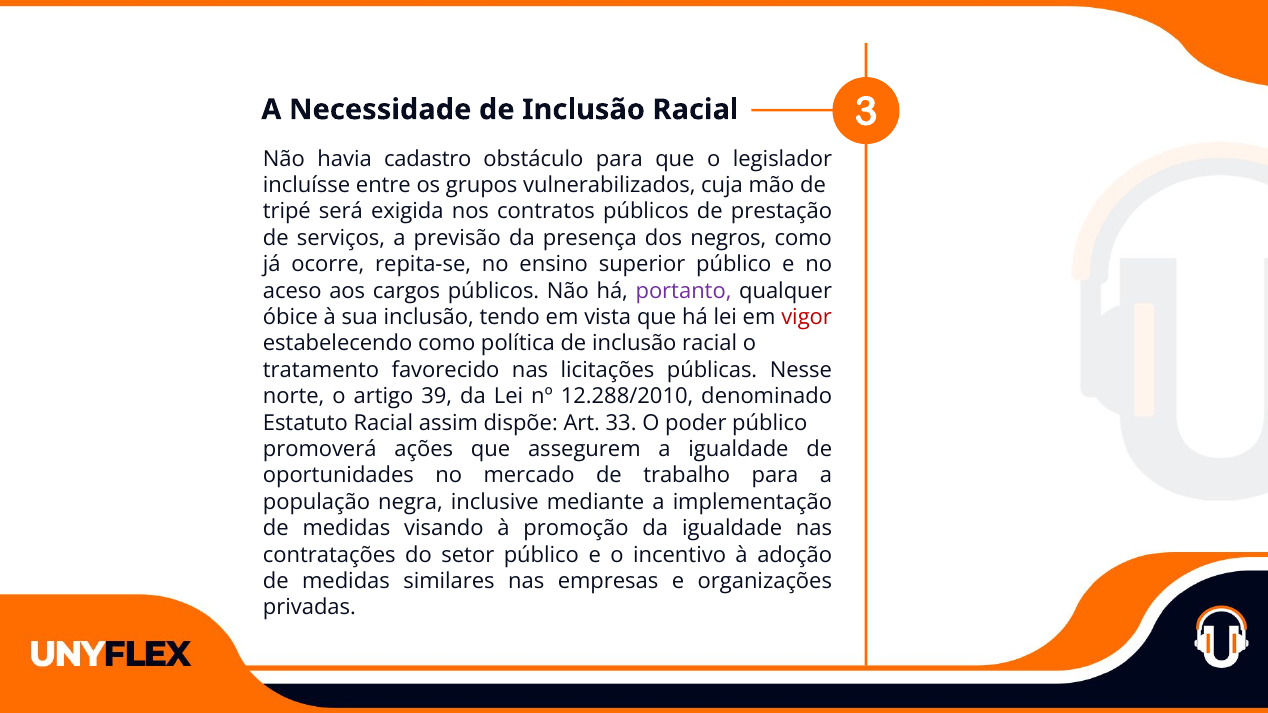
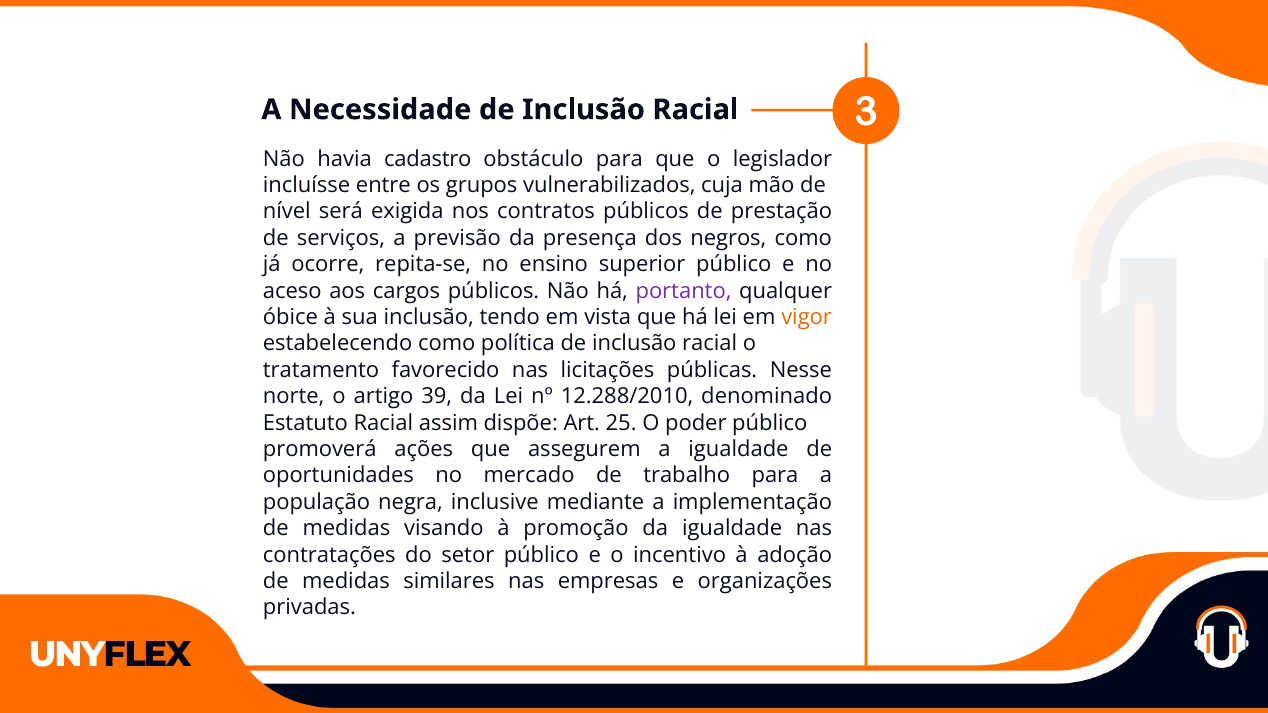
tripé: tripé -> nível (287, 212)
vigor colour: red -> orange (807, 317)
33: 33 -> 25 (621, 423)
